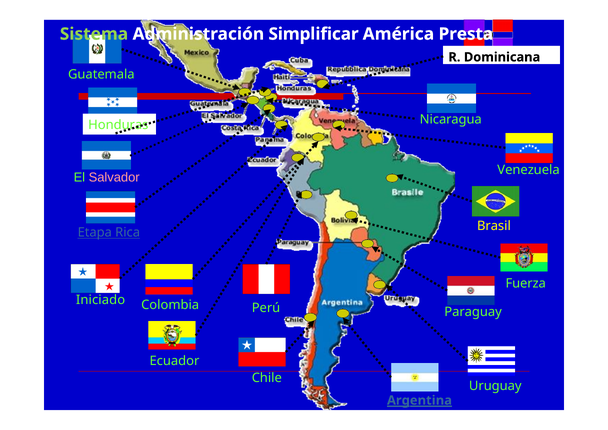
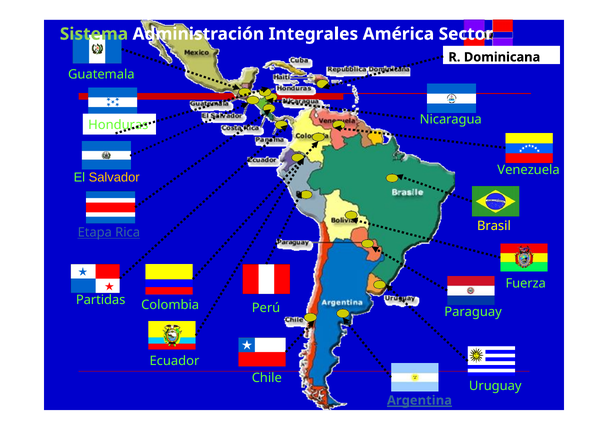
Simplificar: Simplificar -> Integrales (313, 34)
Presta: Presta -> Sector (466, 34)
Salvador colour: pink -> yellow (114, 178)
Iniciado: Iniciado -> Partidas (101, 300)
